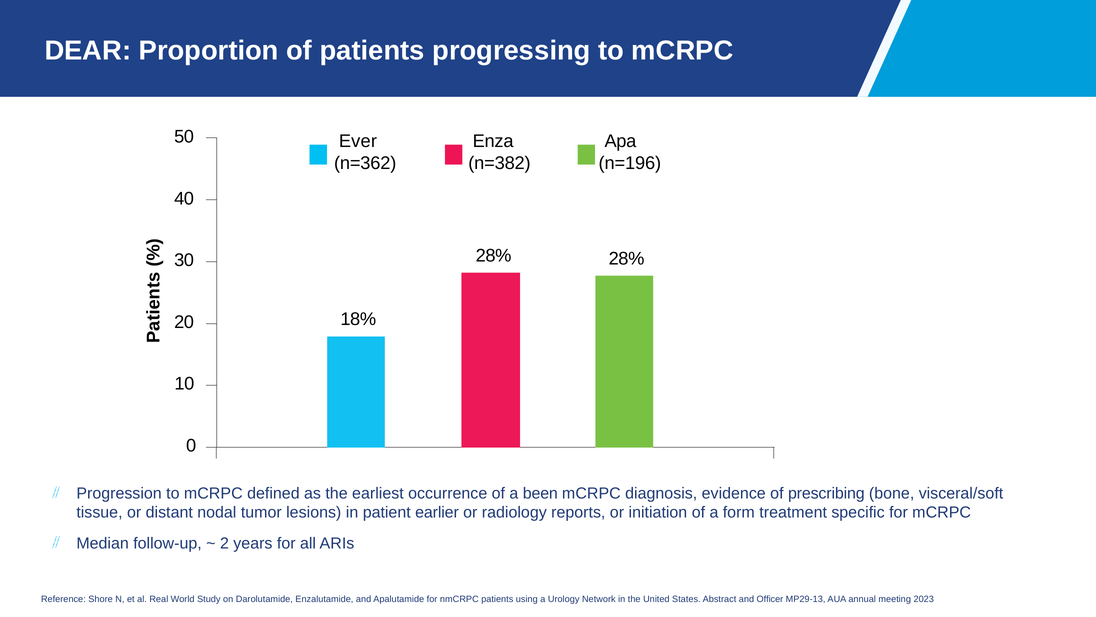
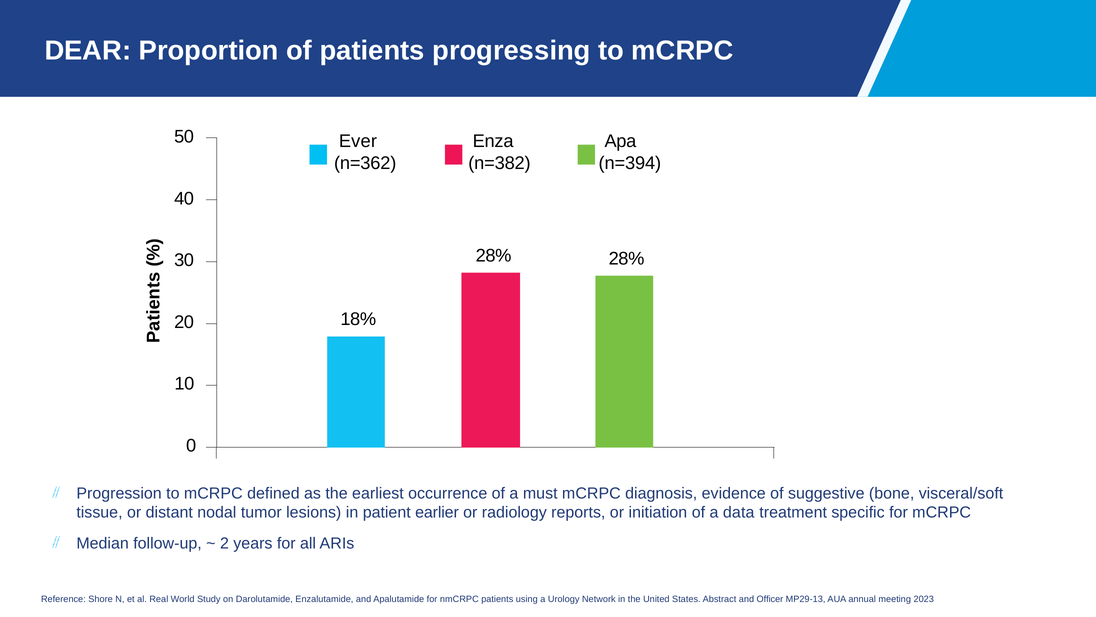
n=196: n=196 -> n=394 (630, 163)
been: been -> must (540, 493)
prescribing: prescribing -> suggestive (826, 493)
form: form -> data (739, 512)
